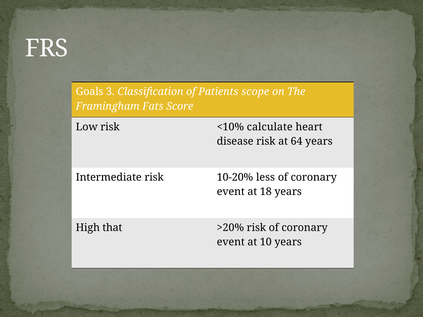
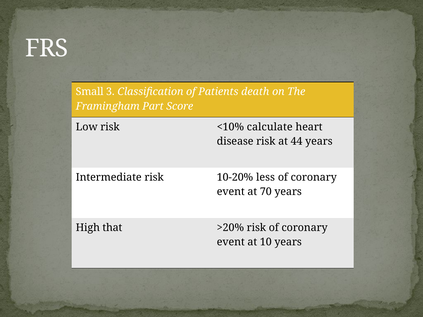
Goals: Goals -> Small (90, 92)
scope: scope -> death (255, 92)
Fats: Fats -> Part (153, 106)
64: 64 -> 44 (297, 142)
18: 18 -> 70 (266, 192)
